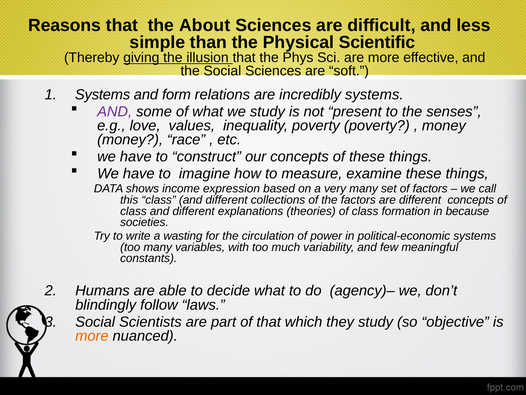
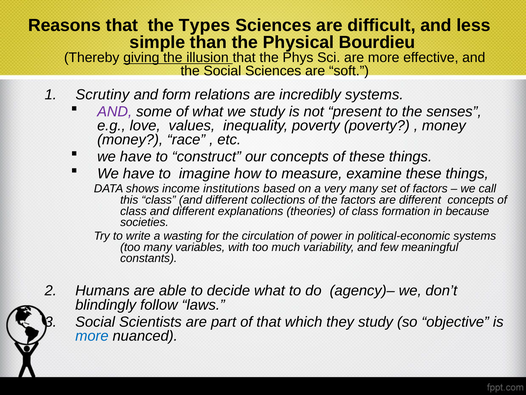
About: About -> Types (205, 25)
Scientific: Scientific -> Bourdieu (377, 42)
Systems: Systems -> Scrutiny (102, 94)
expression: expression -> institutions (231, 188)
more colour: orange -> blue (92, 335)
